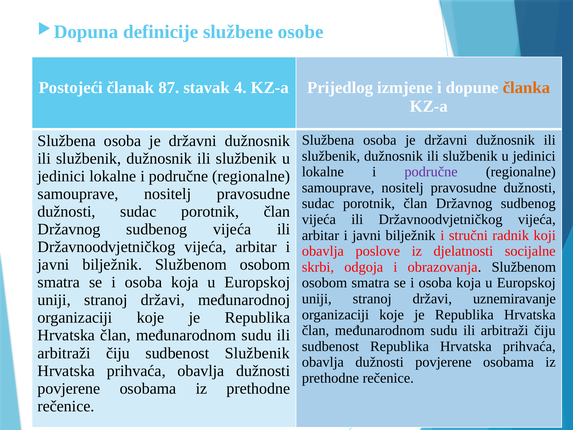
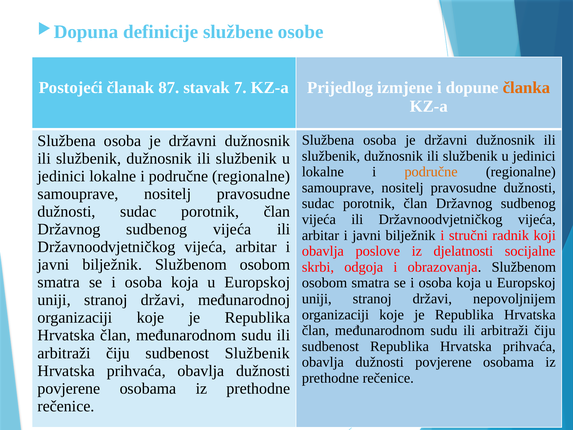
4: 4 -> 7 (240, 88)
područne colour: purple -> orange (431, 172)
uznemiravanje: uznemiravanje -> nepovoljnijem (514, 299)
